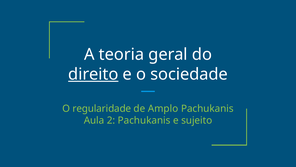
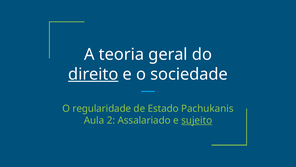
Amplo: Amplo -> Estado (163, 108)
2 Pachukanis: Pachukanis -> Assalariado (144, 120)
sujeito underline: none -> present (197, 120)
